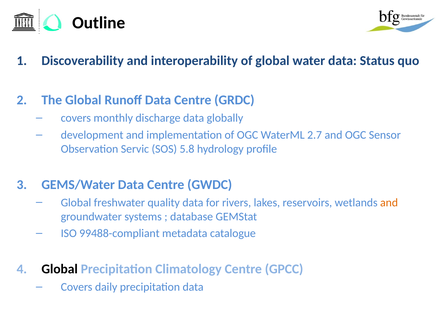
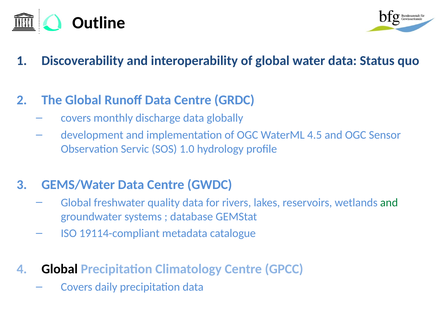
2.7: 2.7 -> 4.5 (315, 135)
5.8: 5.8 -> 1.0 (187, 149)
and colour: orange -> green (389, 202)
99488-compliant: 99488-compliant -> 19114-compliant (119, 233)
